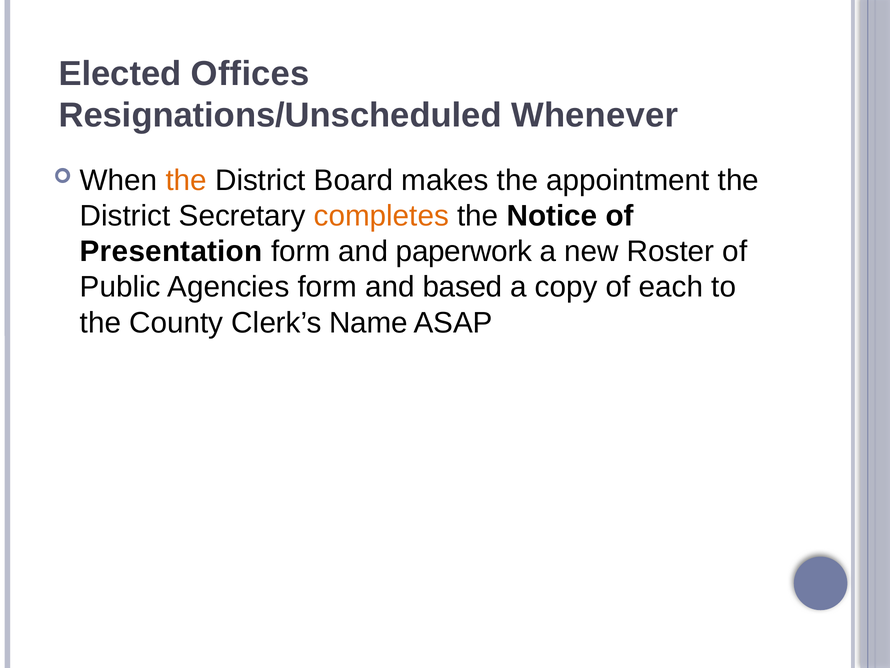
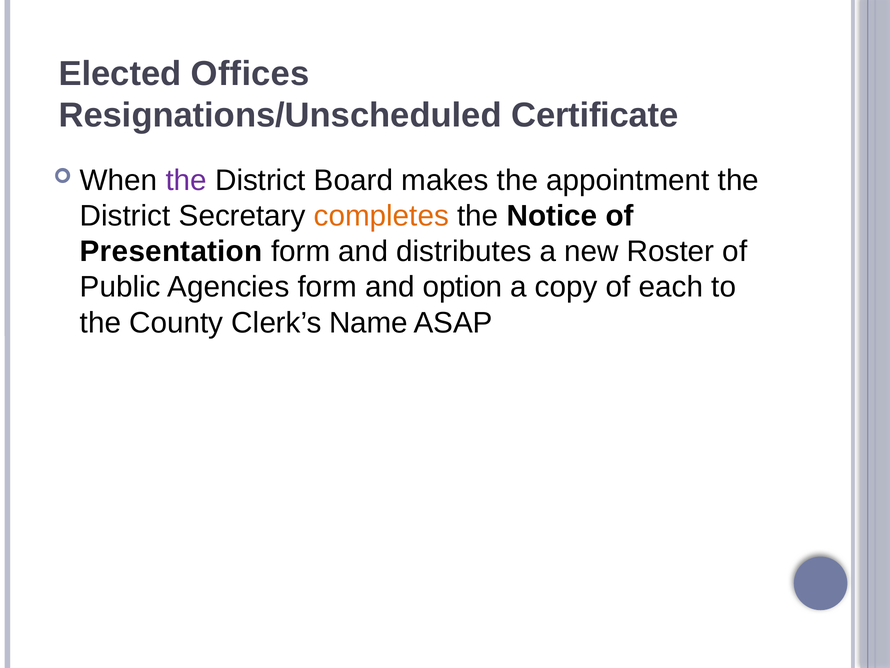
Whenever: Whenever -> Certificate (595, 115)
the colour: orange -> purple (186, 180)
paperwork: paperwork -> distributes (464, 251)
based: based -> option (463, 287)
